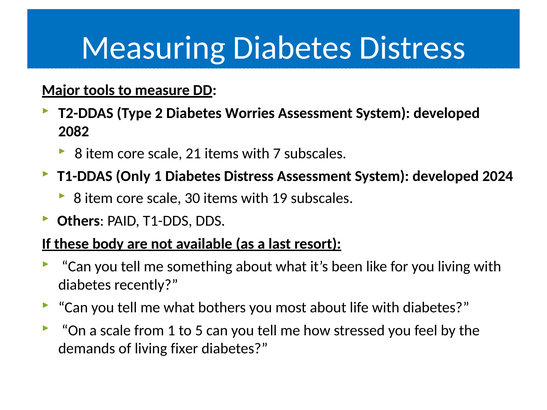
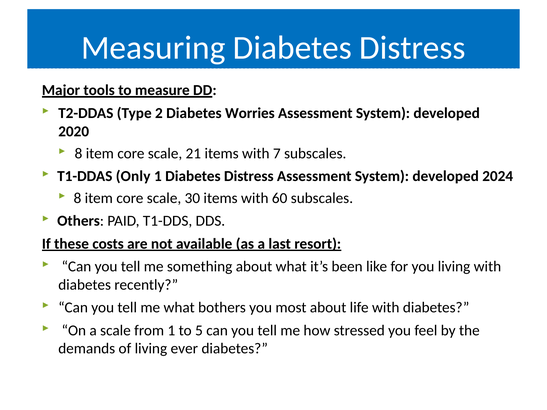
2082: 2082 -> 2020 (74, 131)
19: 19 -> 60 (280, 198)
body: body -> costs (108, 244)
fixer: fixer -> ever (184, 349)
